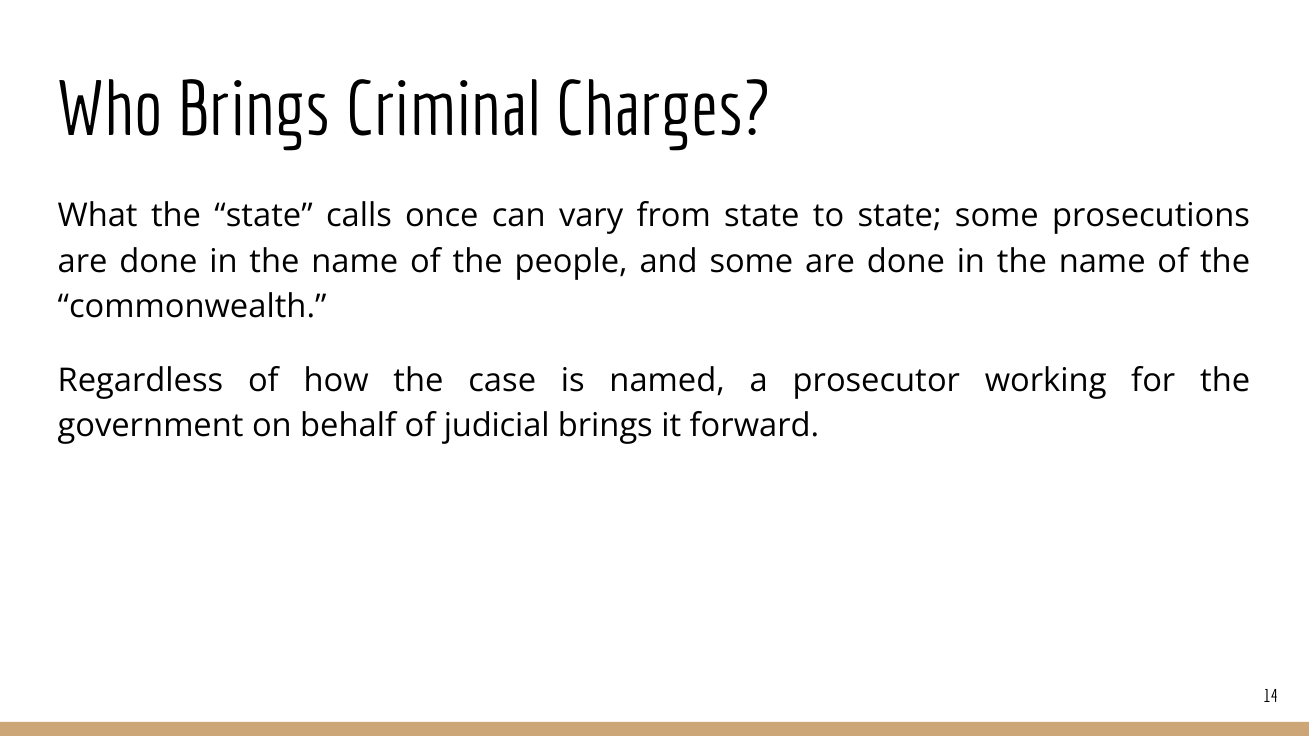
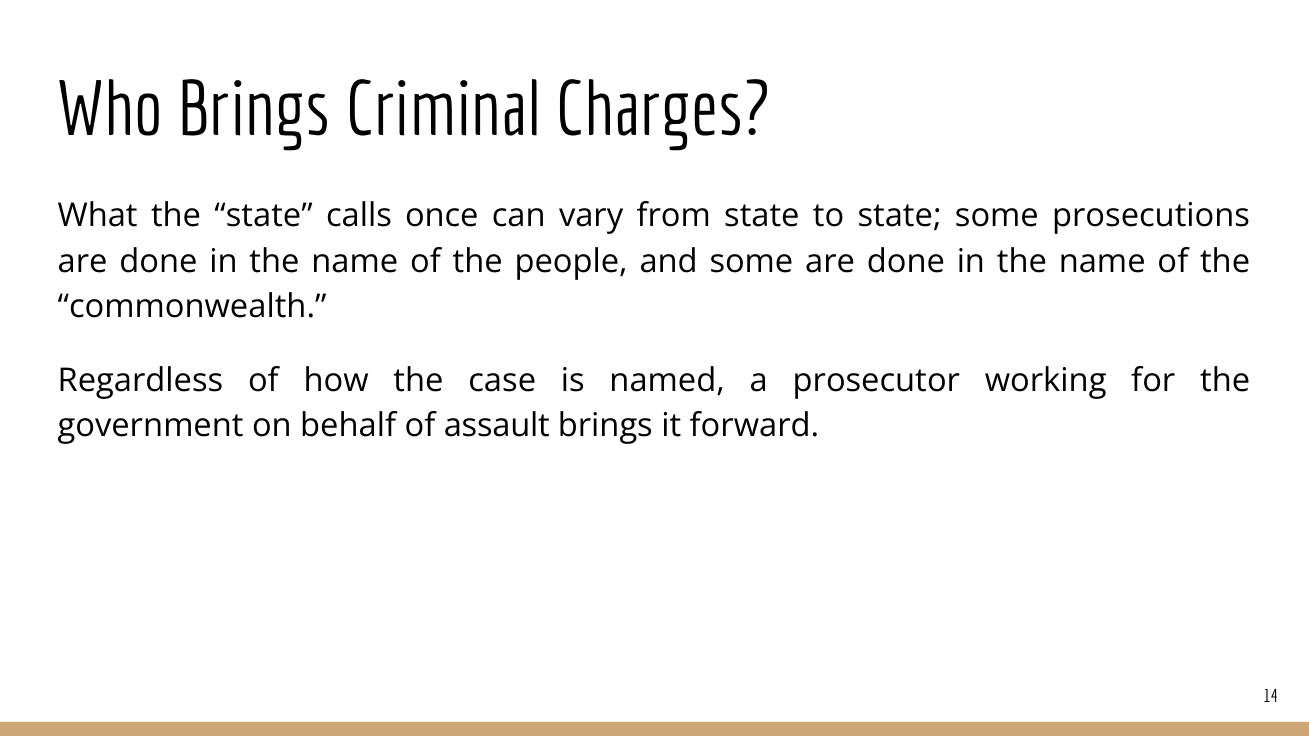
judicial: judicial -> assault (497, 426)
